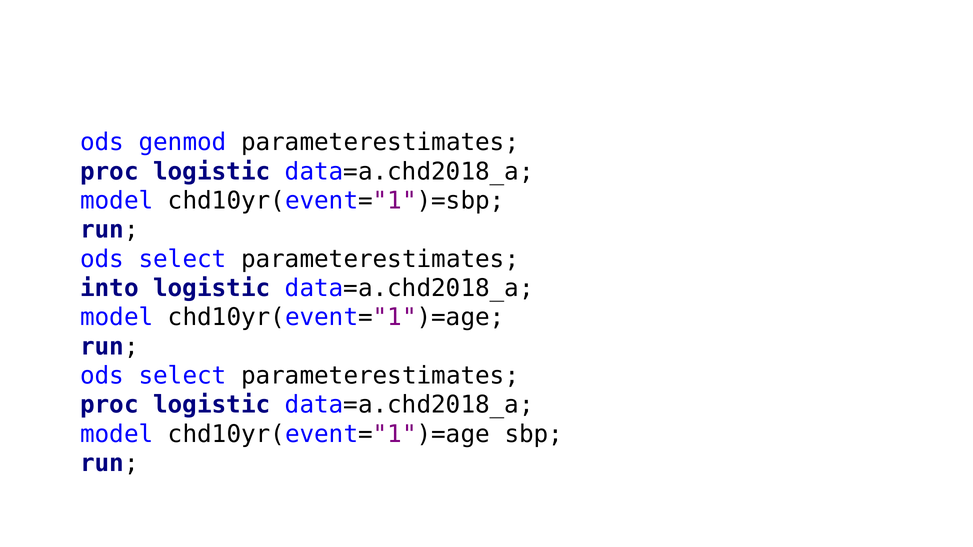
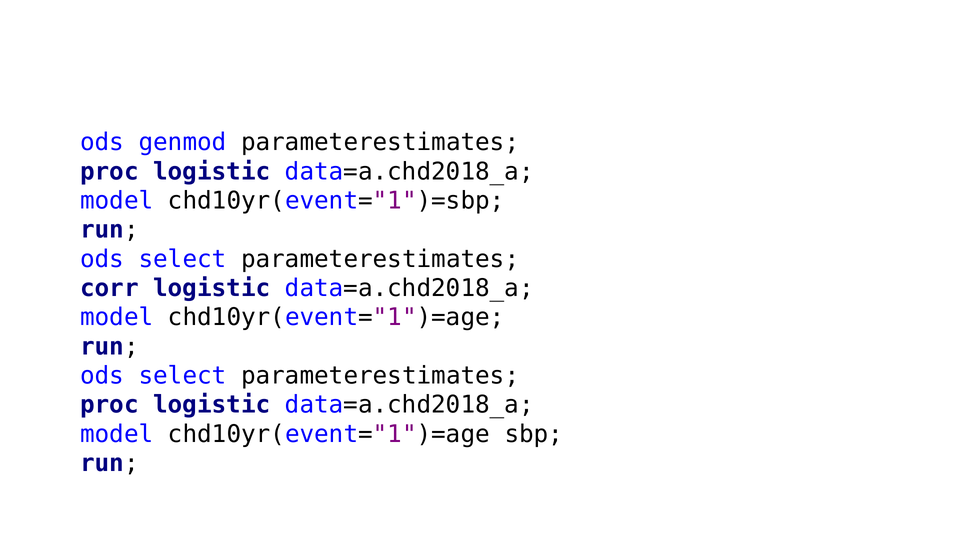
into: into -> corr (109, 288)
